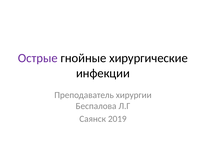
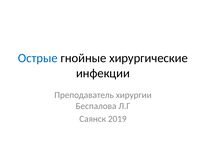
Острые colour: purple -> blue (38, 58)
